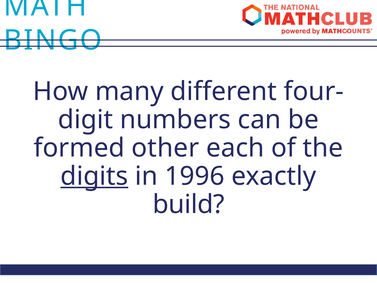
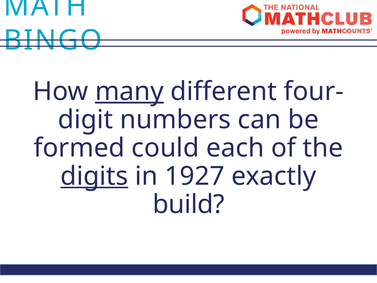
many underline: none -> present (129, 91)
other: other -> could (165, 148)
1996: 1996 -> 1927 (195, 176)
